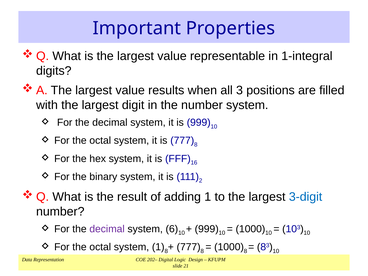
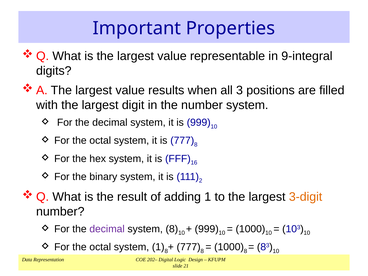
1-integral: 1-integral -> 9-integral (307, 56)
3-digit colour: blue -> orange (306, 197)
system 6: 6 -> 8 (172, 229)
